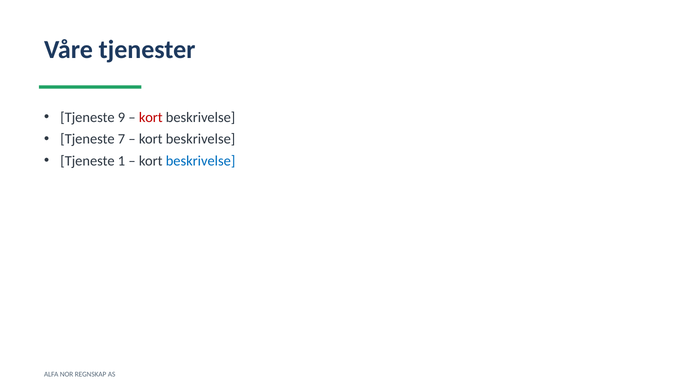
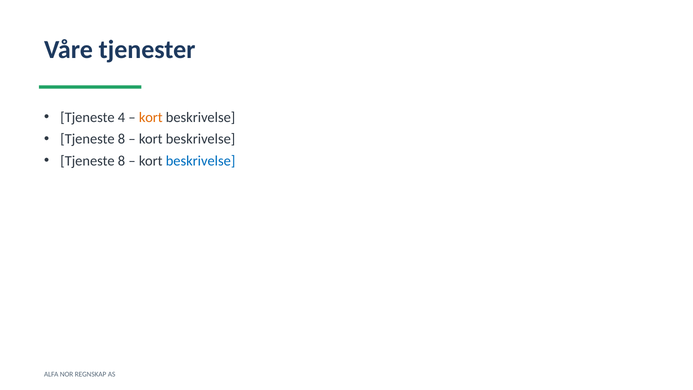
9: 9 -> 4 (121, 117)
kort colour: red -> orange (151, 117)
7: 7 -> 8 (121, 139)
1: 1 -> 8 (121, 161)
